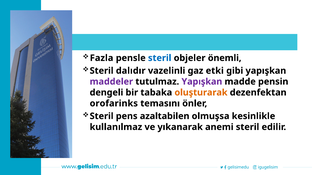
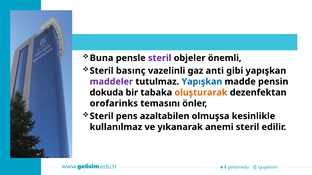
Fazla: Fazla -> Buna (102, 58)
steril colour: blue -> purple (160, 58)
dalıdır: dalıdır -> basınç (131, 71)
etki: etki -> anti (215, 71)
Yapışkan colour: purple -> blue (202, 82)
dengeli: dengeli -> dokuda (107, 93)
